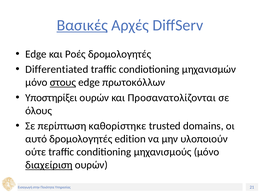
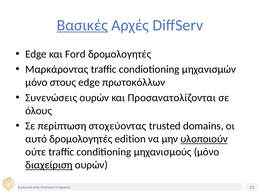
Ροές: Ροές -> Ford (75, 54)
Differentiated: Differentiated -> Μαρκάροντας (57, 69)
στους underline: present -> none (63, 82)
Υποστηρίξει: Υποστηρίξει -> Συνενώσεις (51, 98)
καθορίστηκε: καθορίστηκε -> στοχεύοντας (117, 126)
υλοποιούν underline: none -> present (204, 139)
